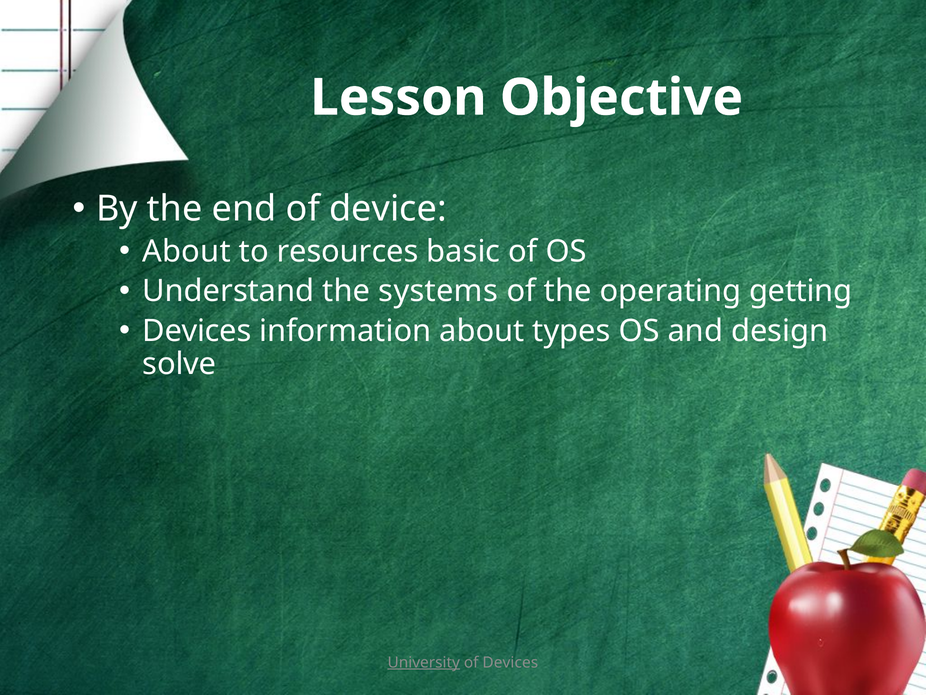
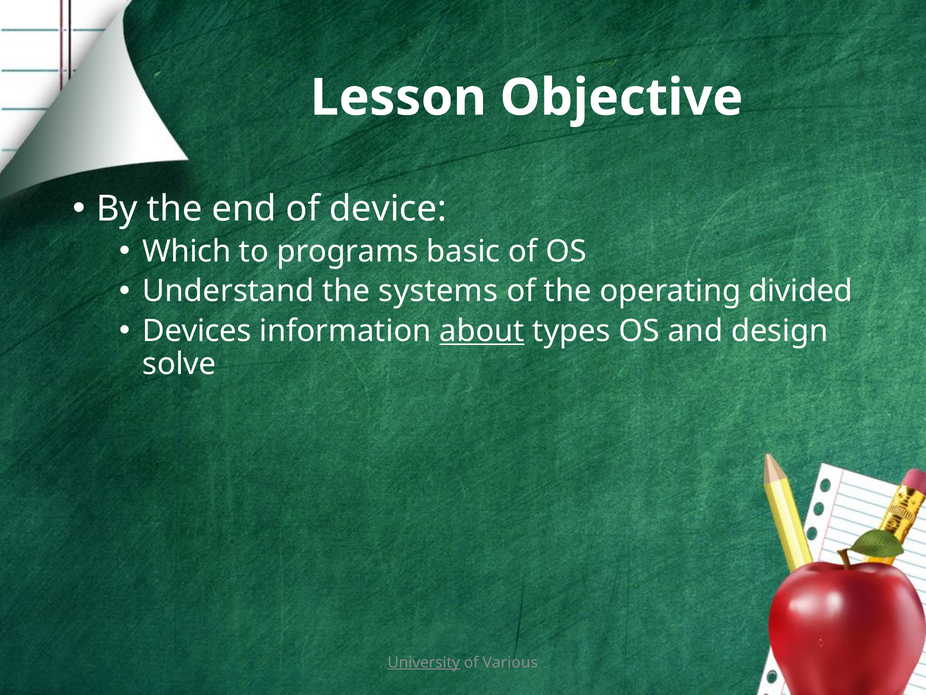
About: About -> Which (187, 251)
resources: resources -> programs (348, 251)
getting: getting -> divided (801, 291)
about underline: none -> present (482, 331)
of Devices: Devices -> Various (510, 662)
